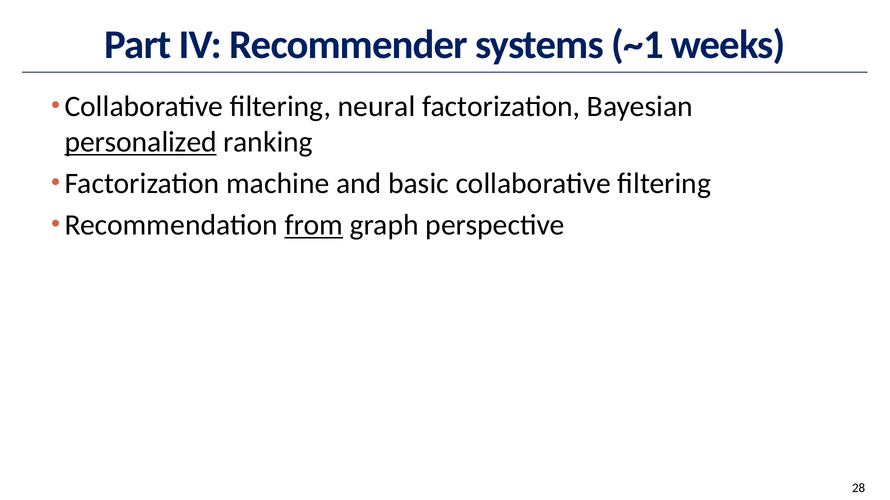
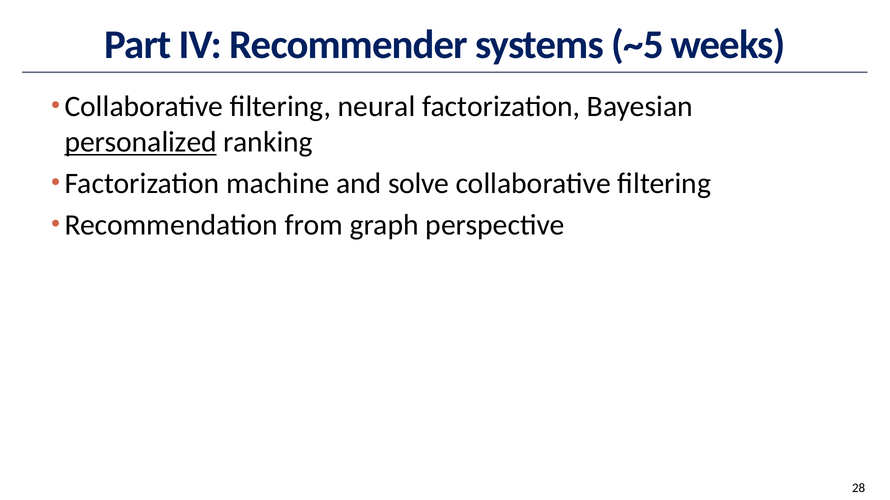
~1: ~1 -> ~5 (638, 45)
basic: basic -> solve (419, 184)
from underline: present -> none (314, 225)
